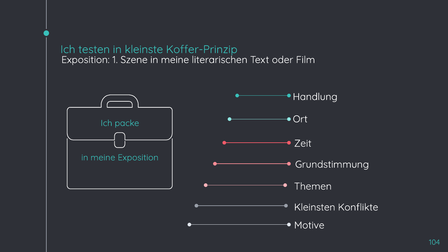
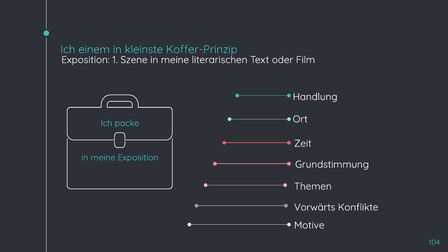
testen: testen -> einem (94, 49)
Kleinsten: Kleinsten -> Vorwärts (315, 207)
